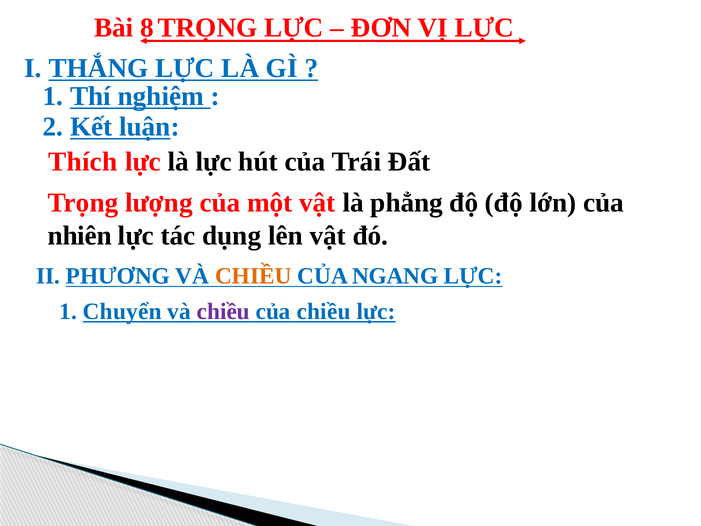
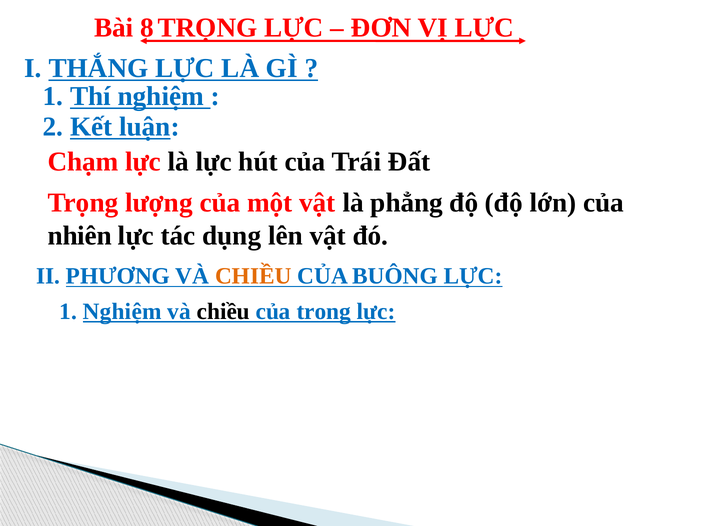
Thích: Thích -> Chạm (83, 162)
NGANG: NGANG -> BUÔNG (395, 276)
1 Chuyển: Chuyển -> Nghiệm (122, 311)
chiều colour: purple -> black (223, 311)
của chiều: chiều -> trong (324, 311)
